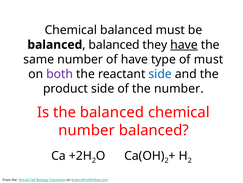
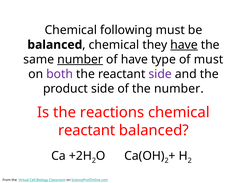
Chemical balanced: balanced -> following (126, 30)
balanced: balanced -> chemical (114, 45)
number underline: none -> present (80, 59)
side colour: blue -> purple (160, 74)
the balanced: balanced -> reactions (112, 112)
number: number -> reactant (87, 130)
